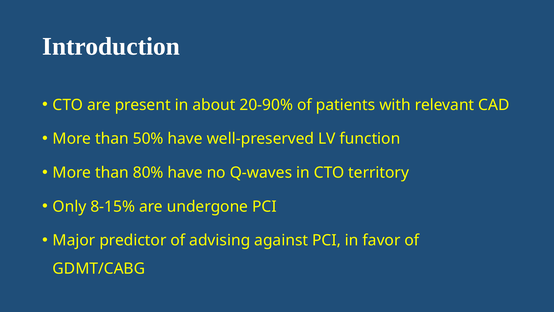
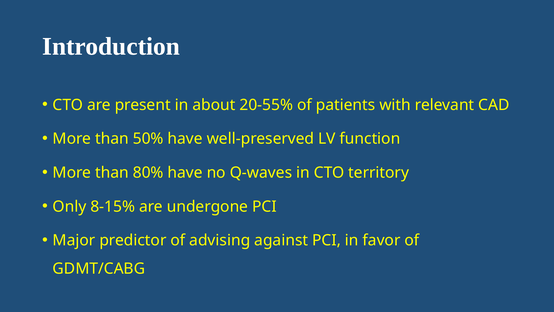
20-90%: 20-90% -> 20-55% (266, 105)
